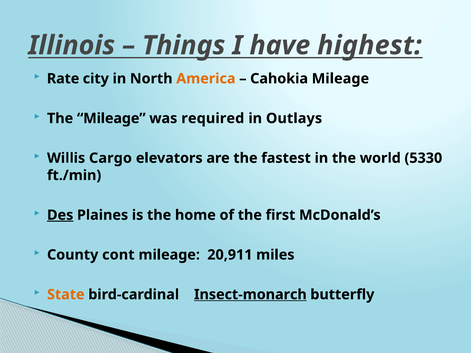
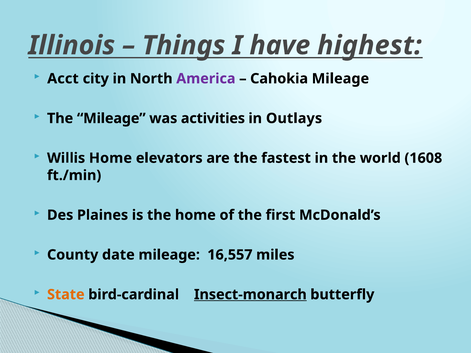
Rate: Rate -> Acct (63, 79)
America colour: orange -> purple (206, 79)
required: required -> activities (213, 118)
Willis Cargo: Cargo -> Home (110, 158)
5330: 5330 -> 1608 (423, 158)
Des underline: present -> none (60, 215)
cont: cont -> date (118, 255)
20,911: 20,911 -> 16,557 (230, 255)
